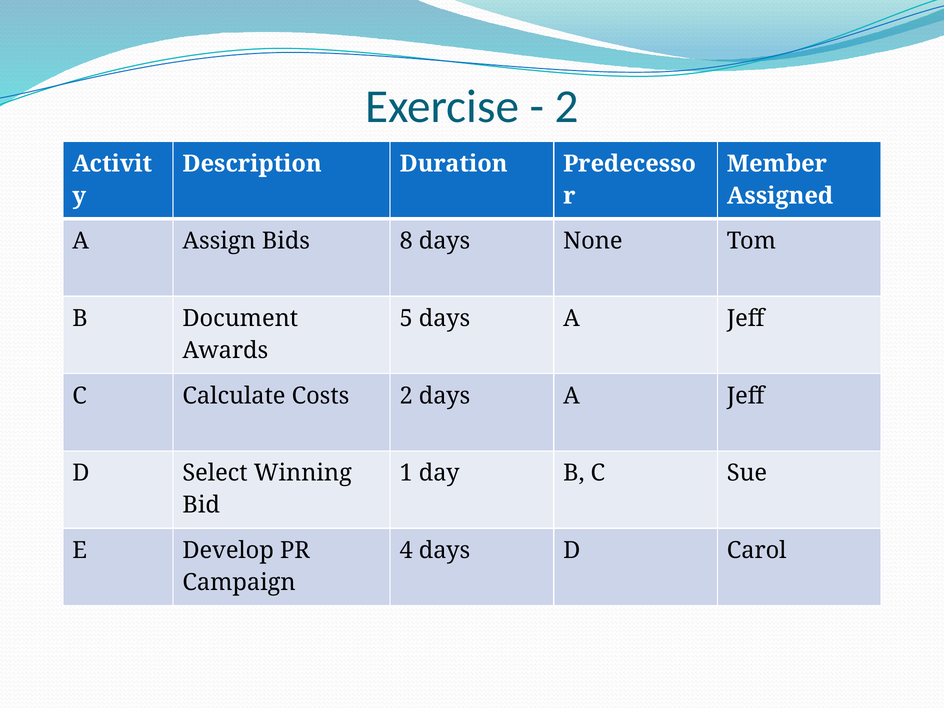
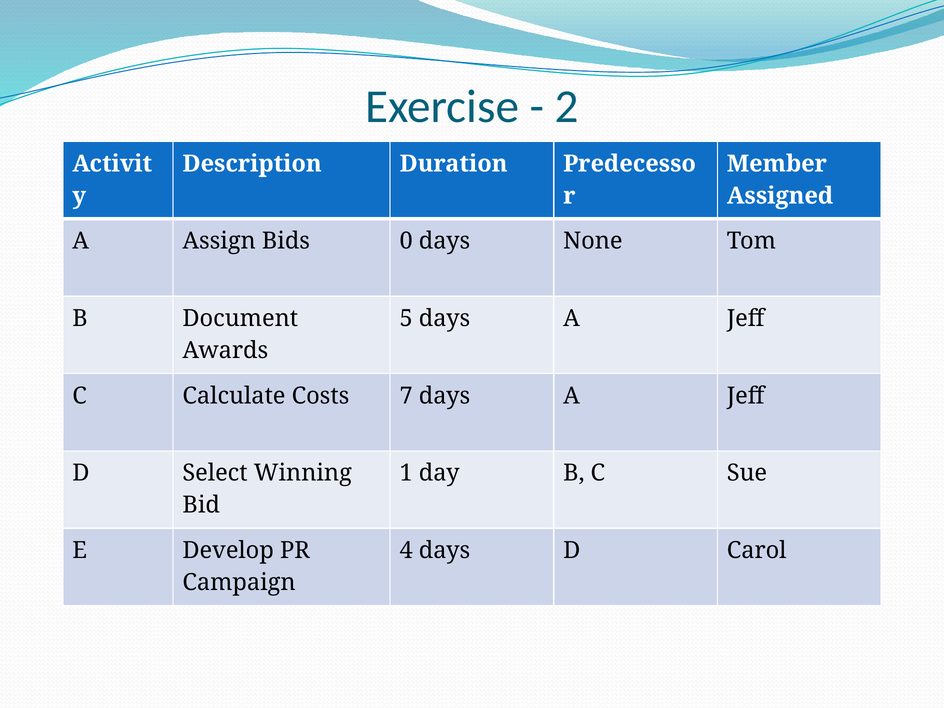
8: 8 -> 0 (406, 241)
Costs 2: 2 -> 7 (406, 396)
